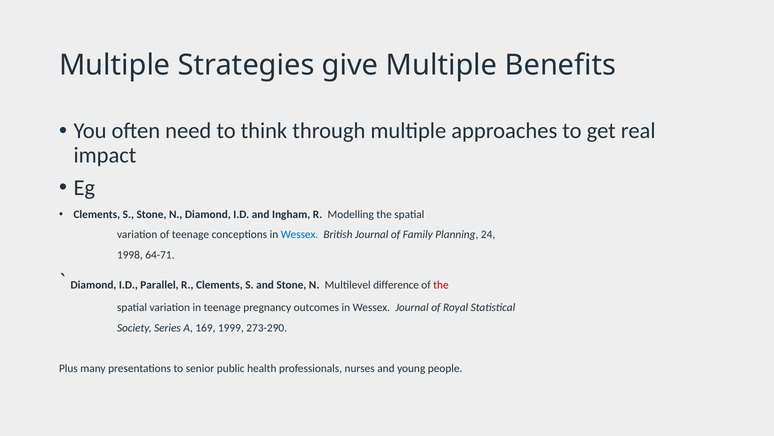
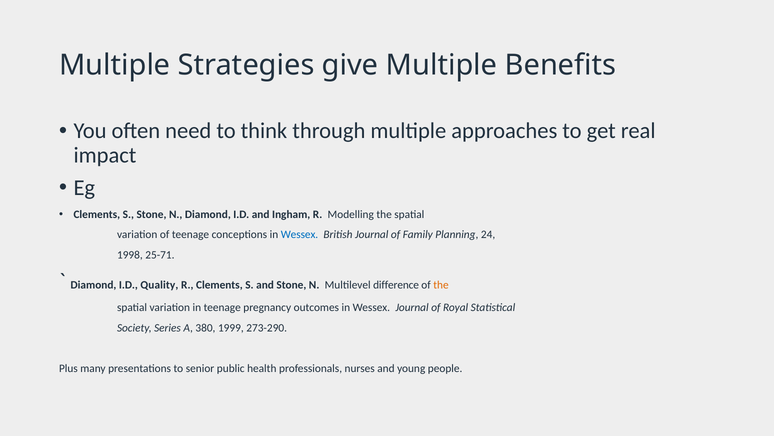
64-71: 64-71 -> 25-71 (160, 255)
Parallel: Parallel -> Quality (159, 285)
the colour: red -> orange (441, 285)
169: 169 -> 380 (205, 328)
